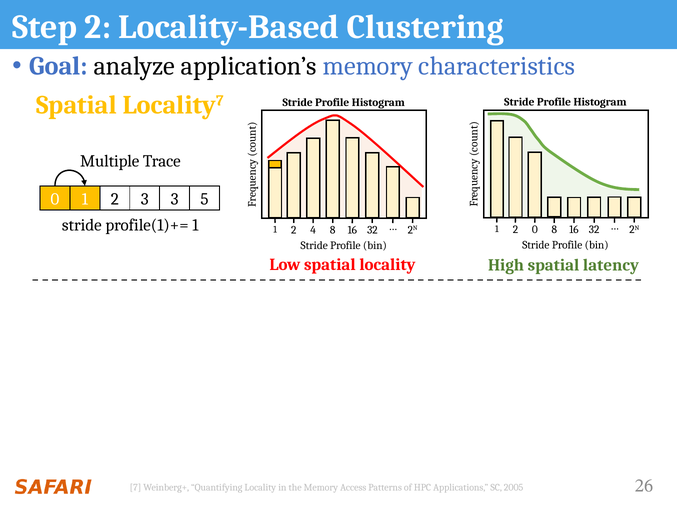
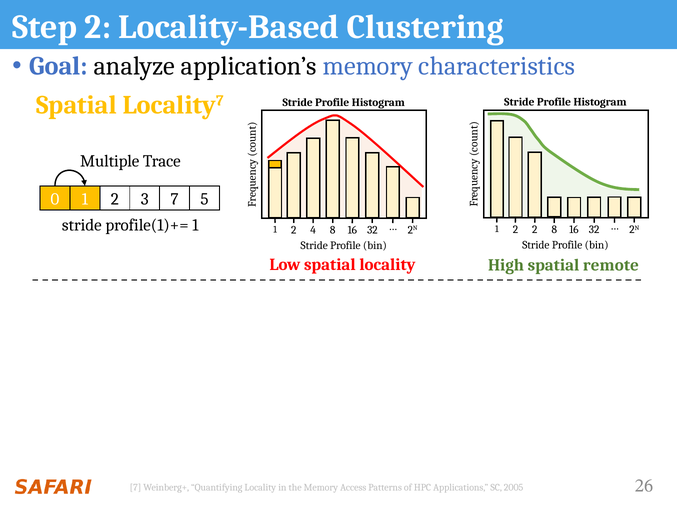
3 3: 3 -> 7 (175, 199)
2 0: 0 -> 2 (535, 229)
latency: latency -> remote (611, 265)
